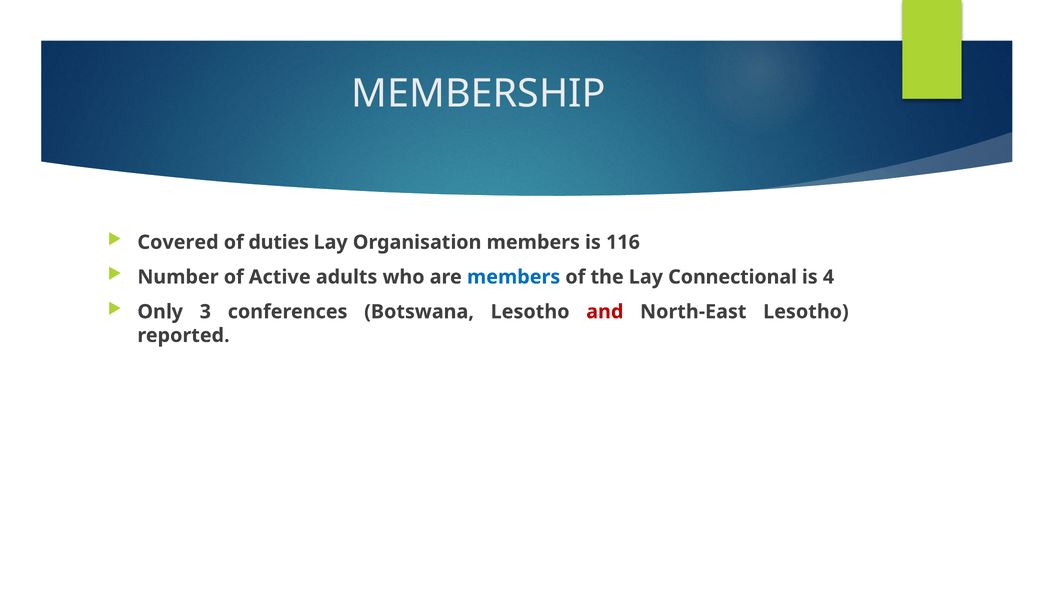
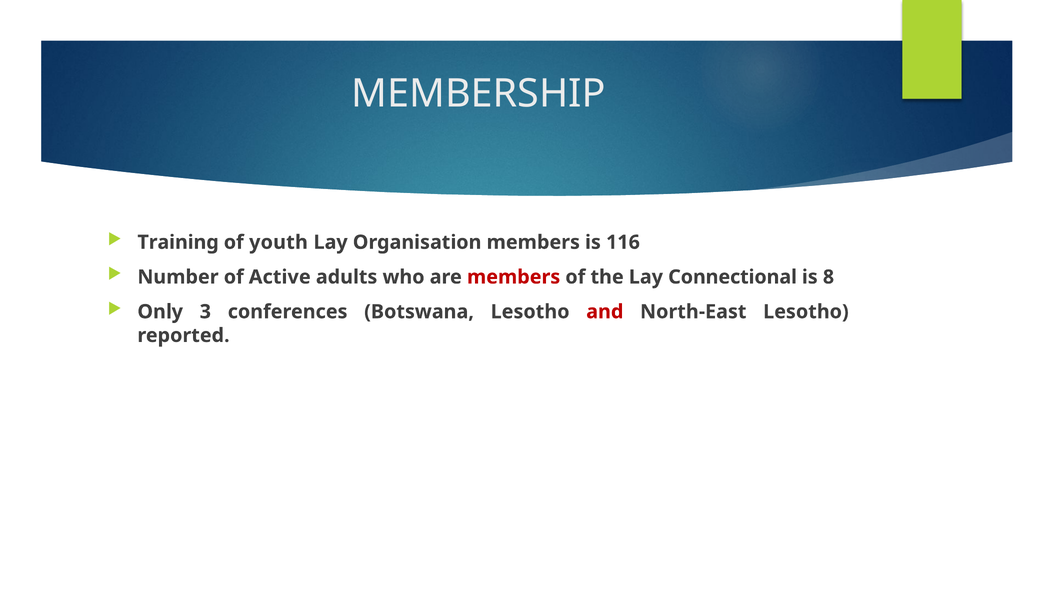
Covered: Covered -> Training (178, 242)
duties: duties -> youth (278, 242)
members colour: blue -> red (514, 277)
4: 4 -> 8 (828, 277)
